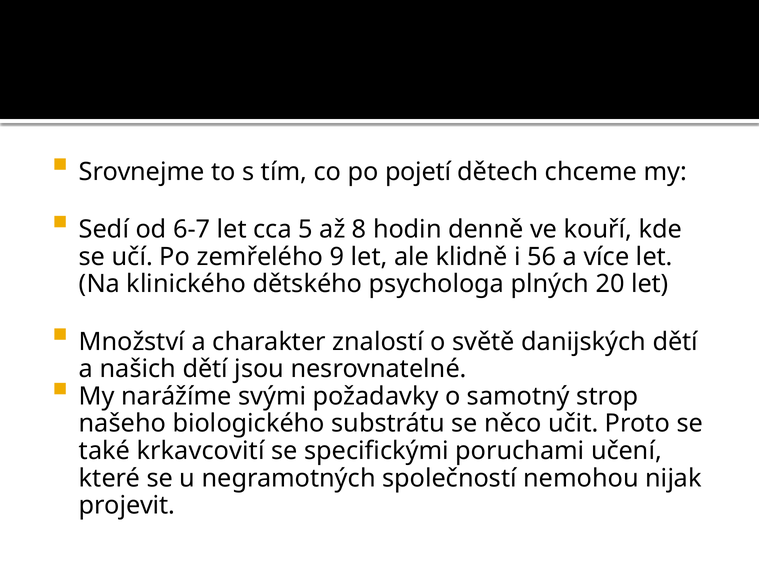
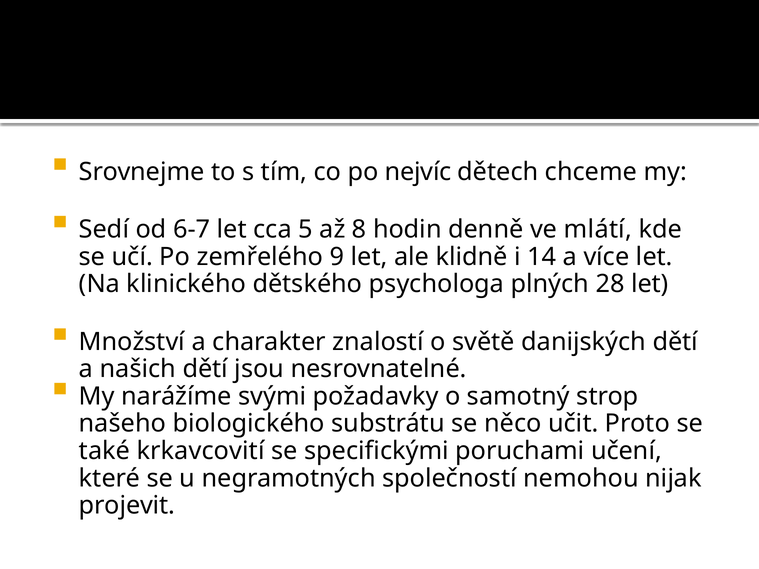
pojetí: pojetí -> nejvíc (418, 172)
kouří: kouří -> mlátí (598, 230)
56: 56 -> 14 (542, 257)
20: 20 -> 28 (610, 284)
